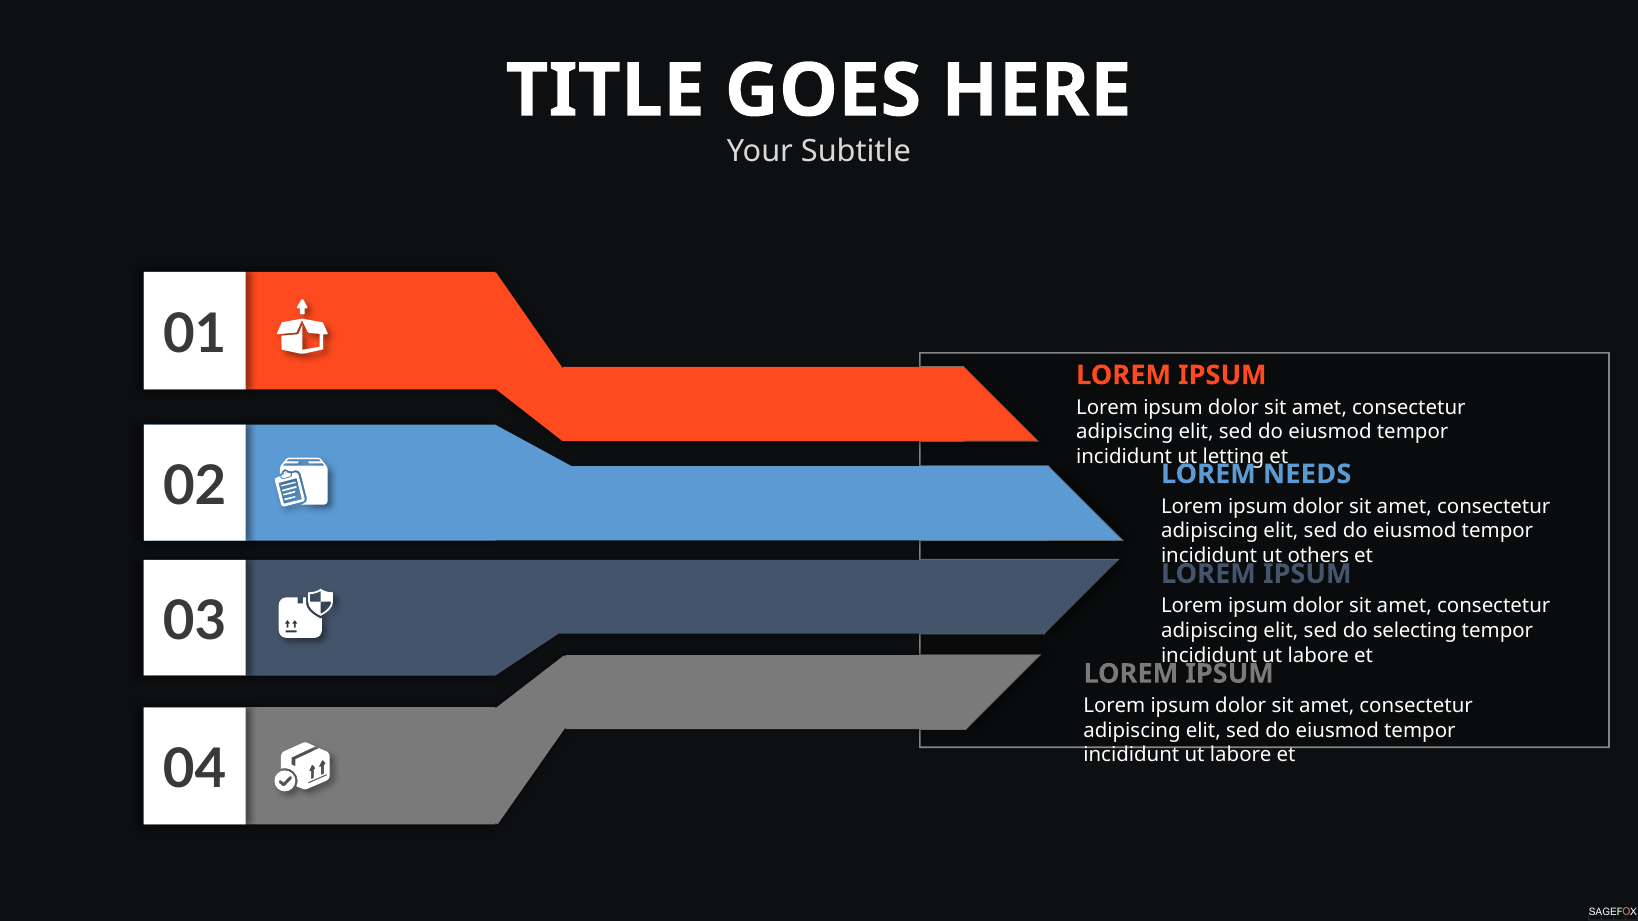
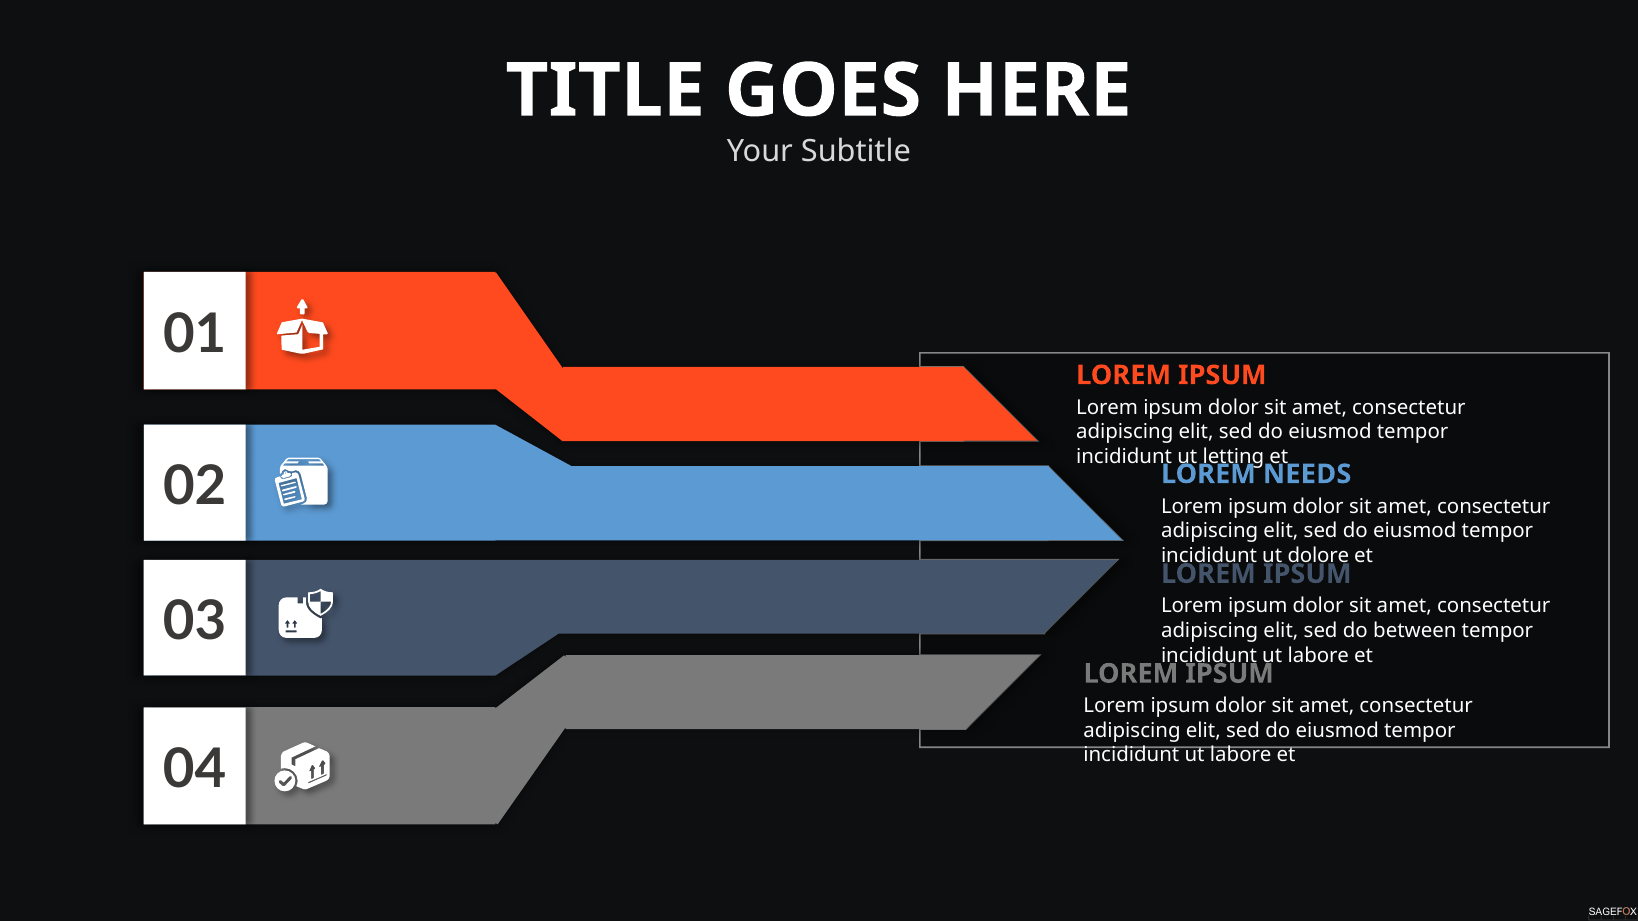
others: others -> dolore (1318, 556)
selecting: selecting -> between (1415, 631)
